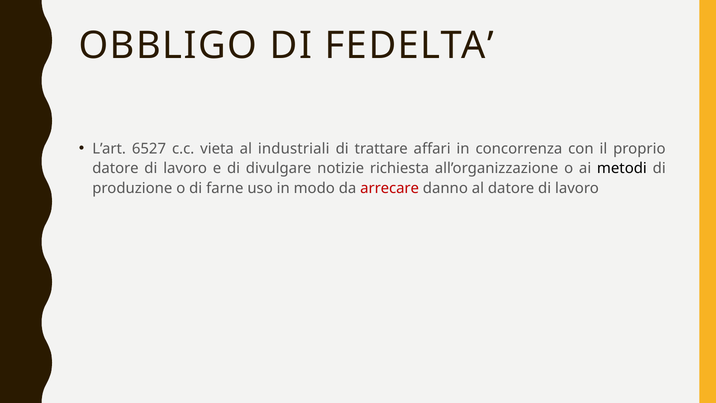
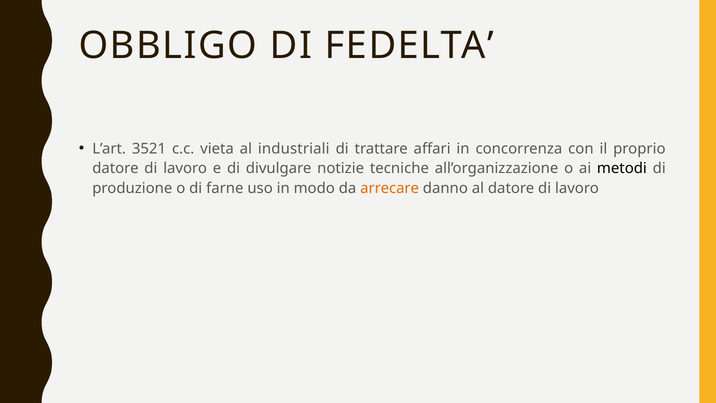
6527: 6527 -> 3521 (149, 149)
richiesta: richiesta -> tecniche (399, 168)
arrecare colour: red -> orange (390, 188)
